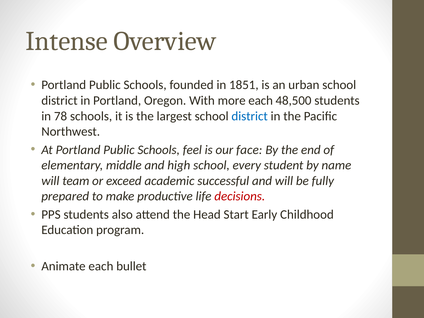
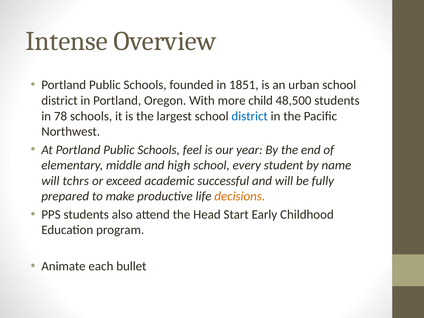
more each: each -> child (261, 101)
face: face -> year (249, 150)
team: team -> tchrs (76, 181)
decisions colour: red -> orange (240, 196)
